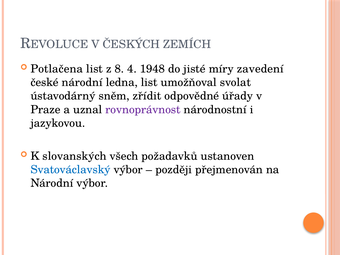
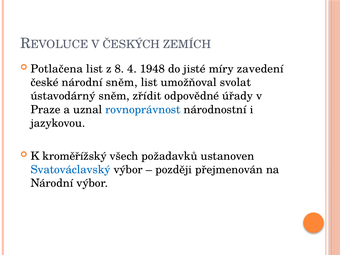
národní ledna: ledna -> sněm (122, 82)
rovnoprávnost colour: purple -> blue (143, 110)
slovanských: slovanských -> kroměřížský (75, 156)
